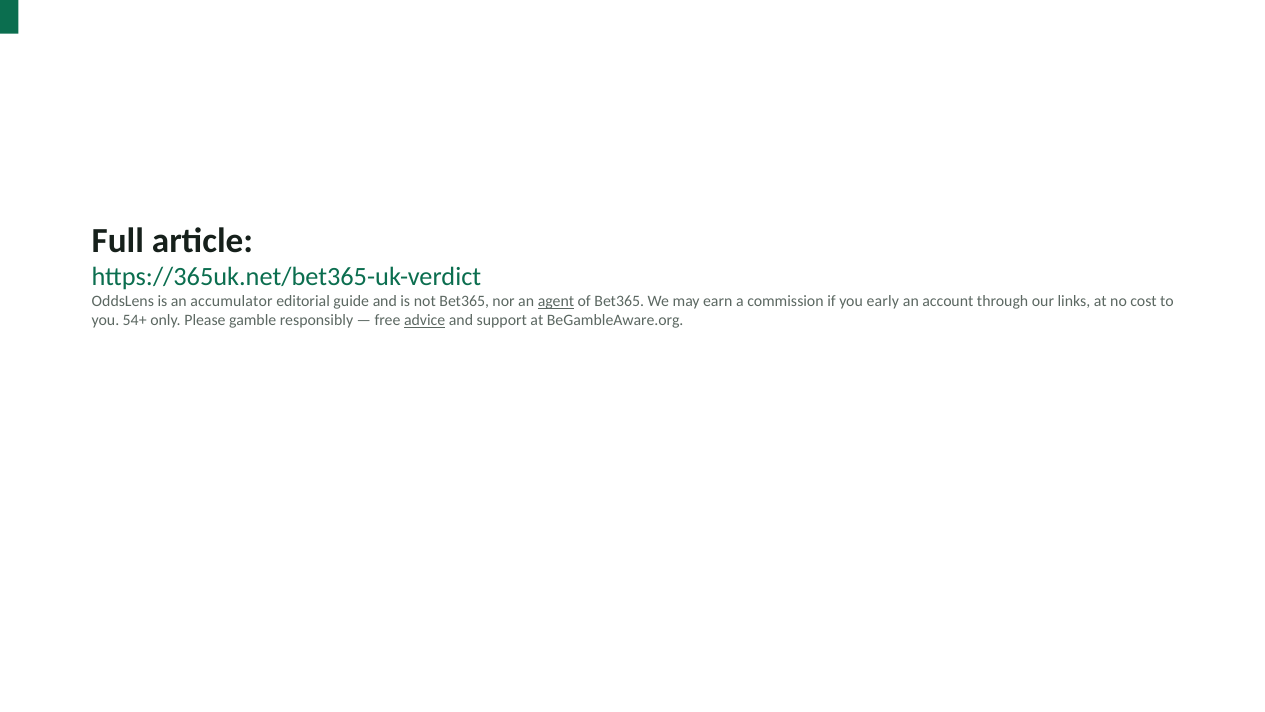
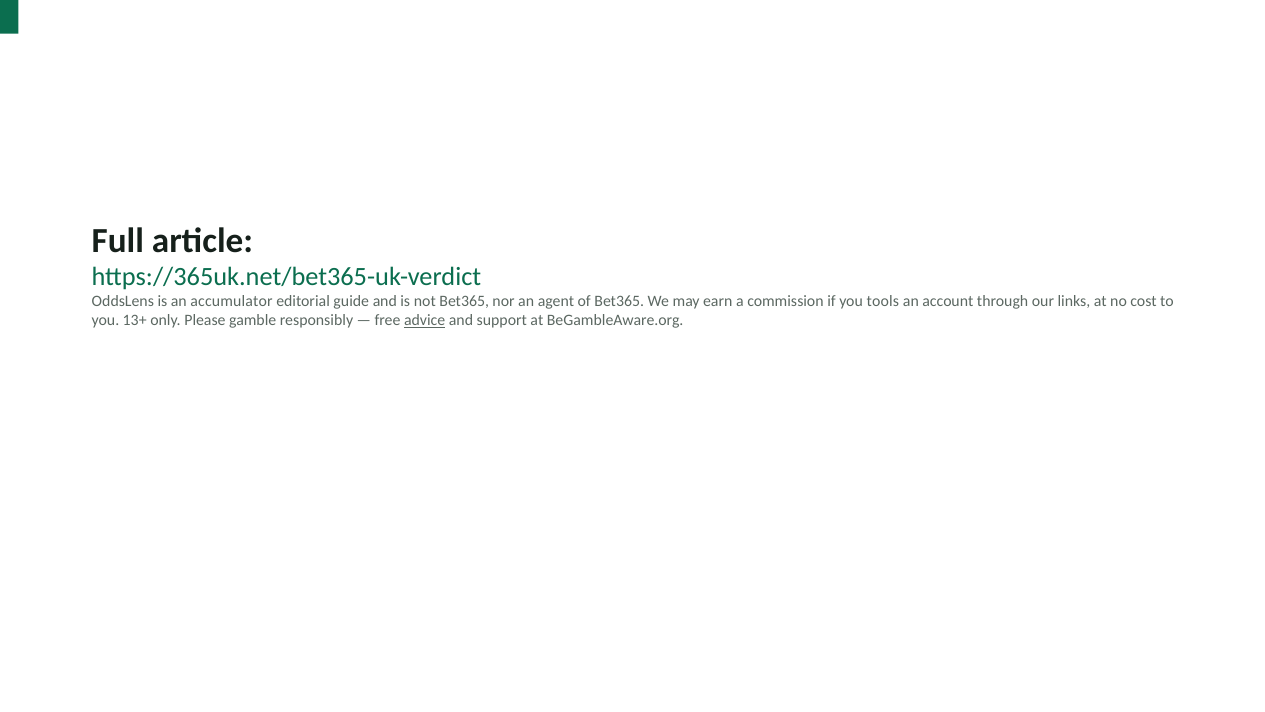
agent underline: present -> none (556, 302)
early: early -> tools (883, 302)
54+: 54+ -> 13+ (135, 321)
